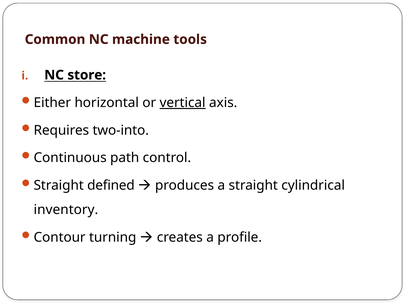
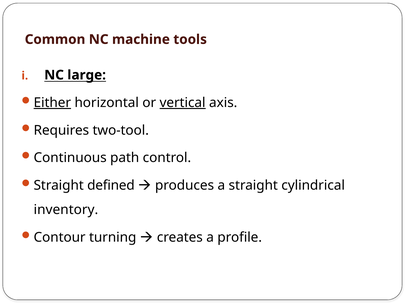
store: store -> large (87, 75)
Either underline: none -> present (52, 103)
two-into: two-into -> two-tool (121, 130)
